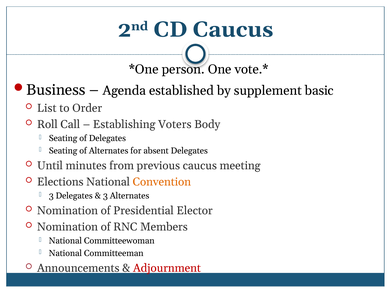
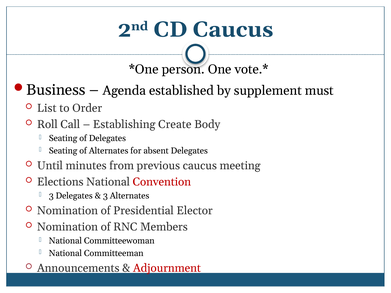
basic: basic -> must (319, 91)
Voters: Voters -> Create (175, 124)
Convention colour: orange -> red (162, 182)
